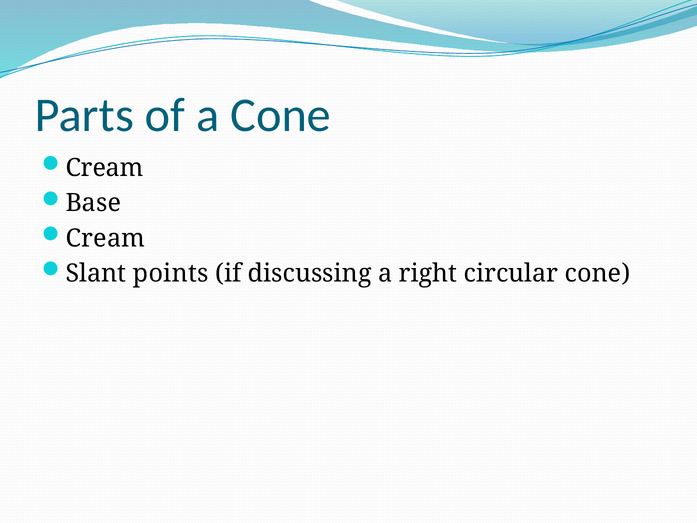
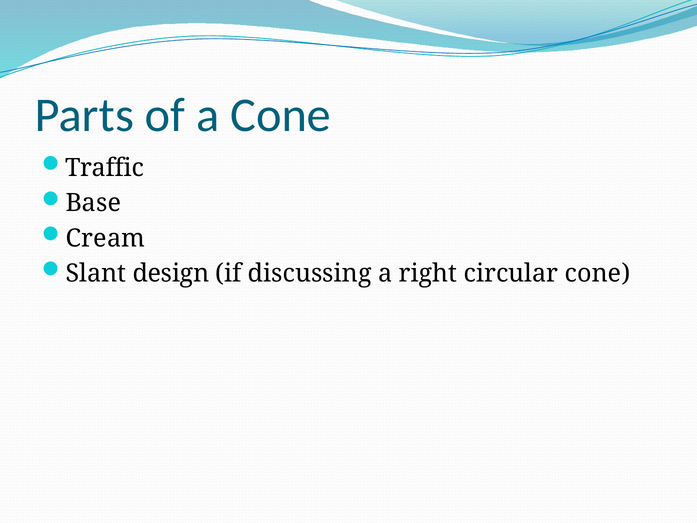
Cream: Cream -> Traffic (105, 168)
points: points -> design (171, 273)
